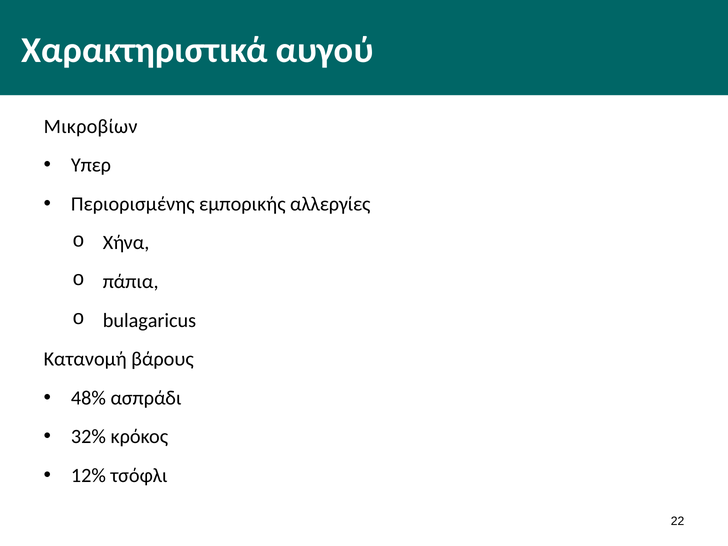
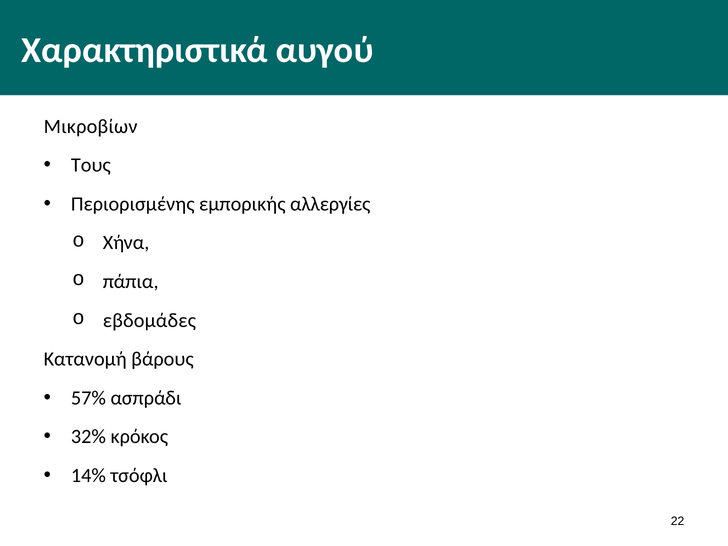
Υπερ: Υπερ -> Τους (91, 165)
bulagaricus: bulagaricus -> εβδομάδες (149, 320)
48%: 48% -> 57% (88, 398)
12%: 12% -> 14% (88, 476)
